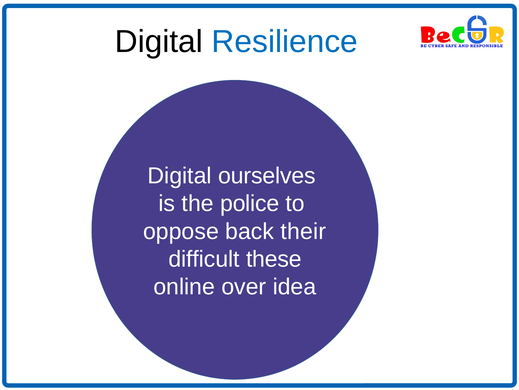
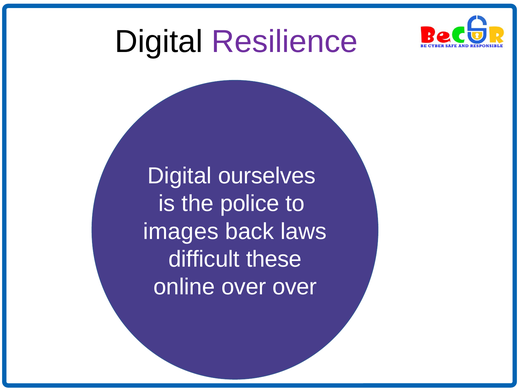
Resilience colour: blue -> purple (285, 42)
oppose: oppose -> images (181, 231)
their: their -> laws (303, 231)
over idea: idea -> over (295, 286)
